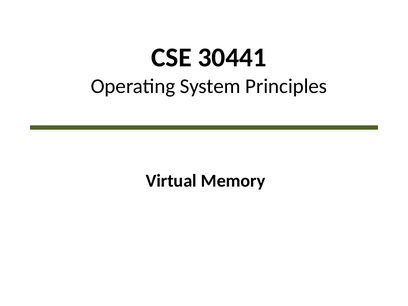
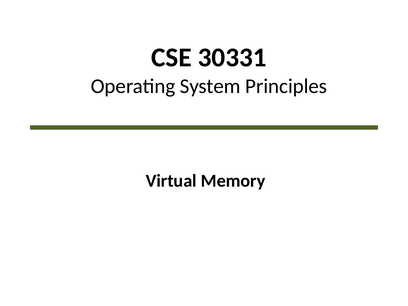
30441: 30441 -> 30331 (232, 58)
